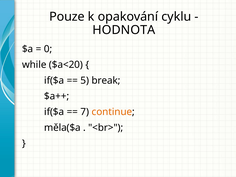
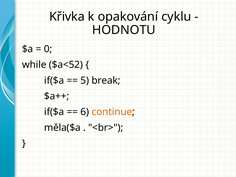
Pouze: Pouze -> Křivka (67, 17)
HODNOTA: HODNOTA -> HODNOTU (124, 30)
$a<20: $a<20 -> $a<52 (66, 65)
7: 7 -> 6 (85, 112)
